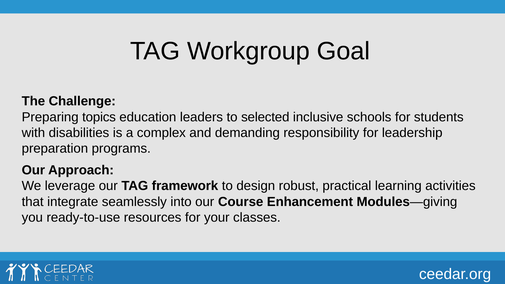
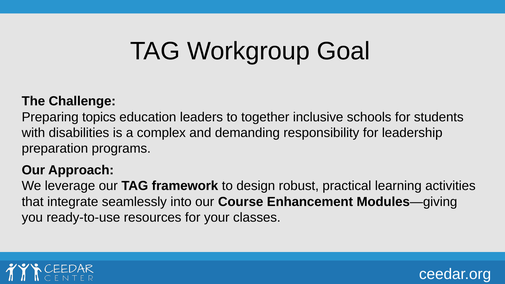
selected: selected -> together (265, 117)
